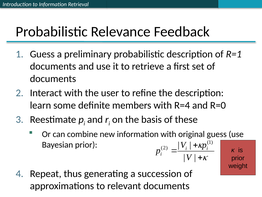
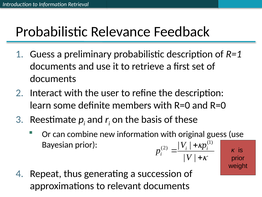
with R=4: R=4 -> R=0 (182, 105)
